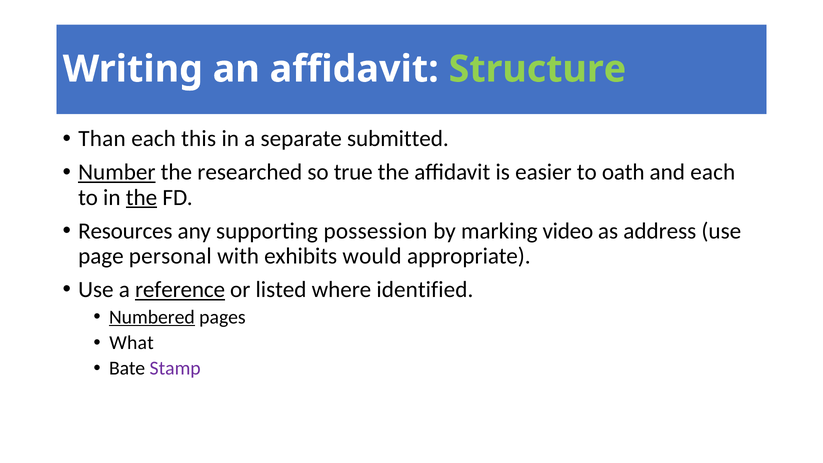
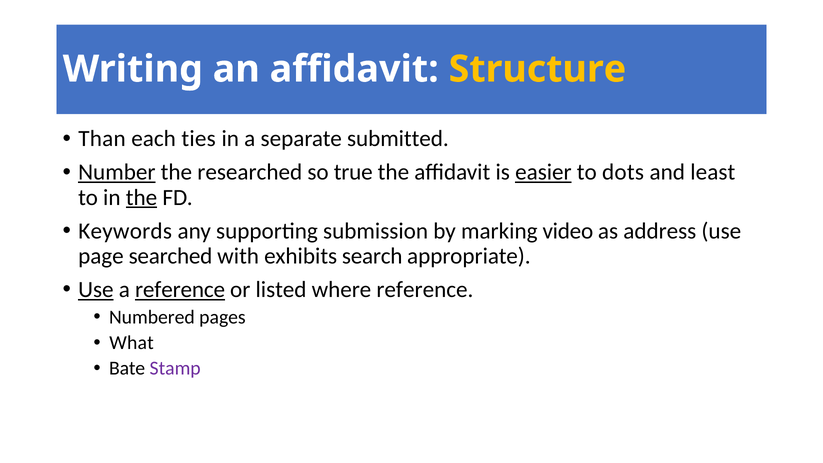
Structure colour: light green -> yellow (537, 69)
this: this -> ties (199, 139)
easier underline: none -> present (543, 172)
oath: oath -> dots (623, 172)
and each: each -> least (713, 172)
Resources: Resources -> Keywords (125, 231)
possession: possession -> submission (376, 231)
personal: personal -> searched (171, 256)
would: would -> search (372, 256)
Use underline: none -> present (96, 290)
where identified: identified -> reference (425, 290)
Numbered underline: present -> none (152, 317)
